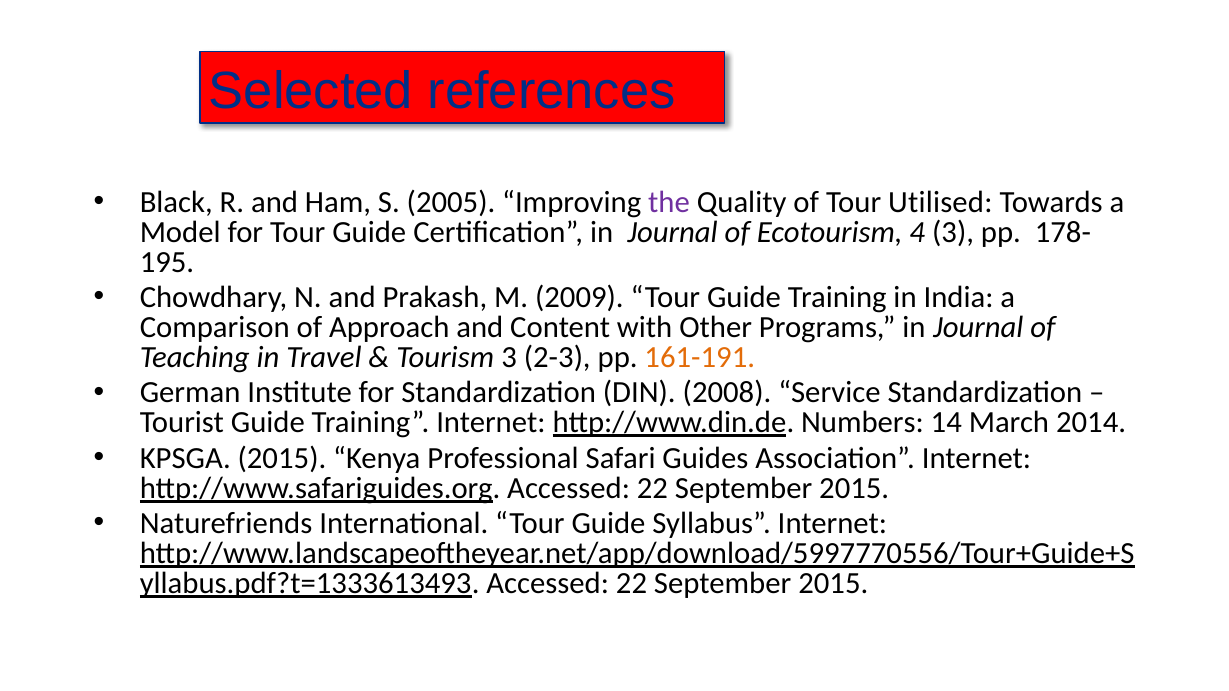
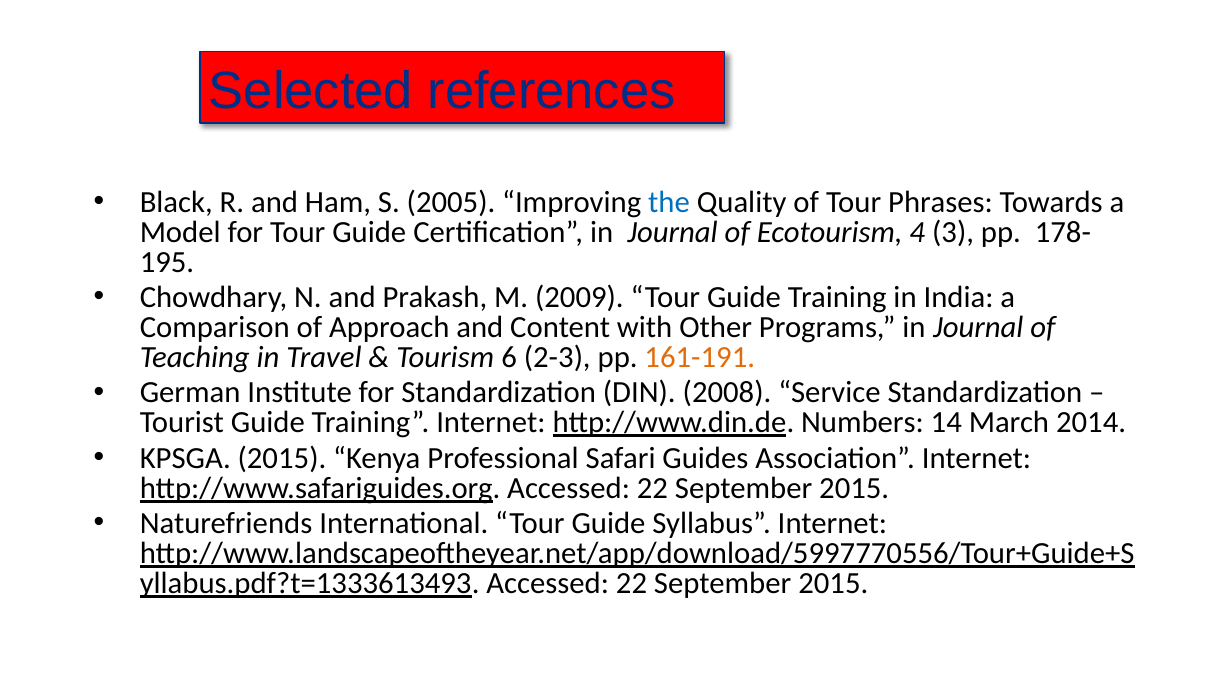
the colour: purple -> blue (669, 202)
Utilised: Utilised -> Phrases (940, 202)
Tourism 3: 3 -> 6 (509, 357)
